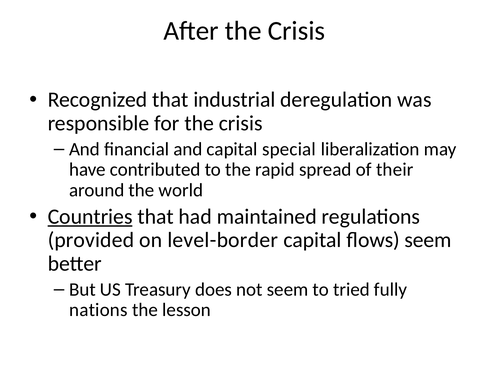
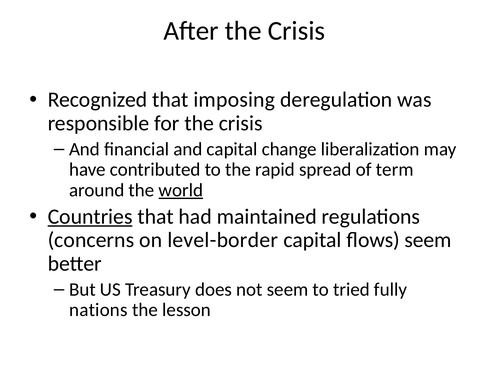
industrial: industrial -> imposing (234, 100)
special: special -> change (289, 149)
their: their -> term (395, 170)
world underline: none -> present (181, 190)
provided: provided -> concerns (91, 240)
